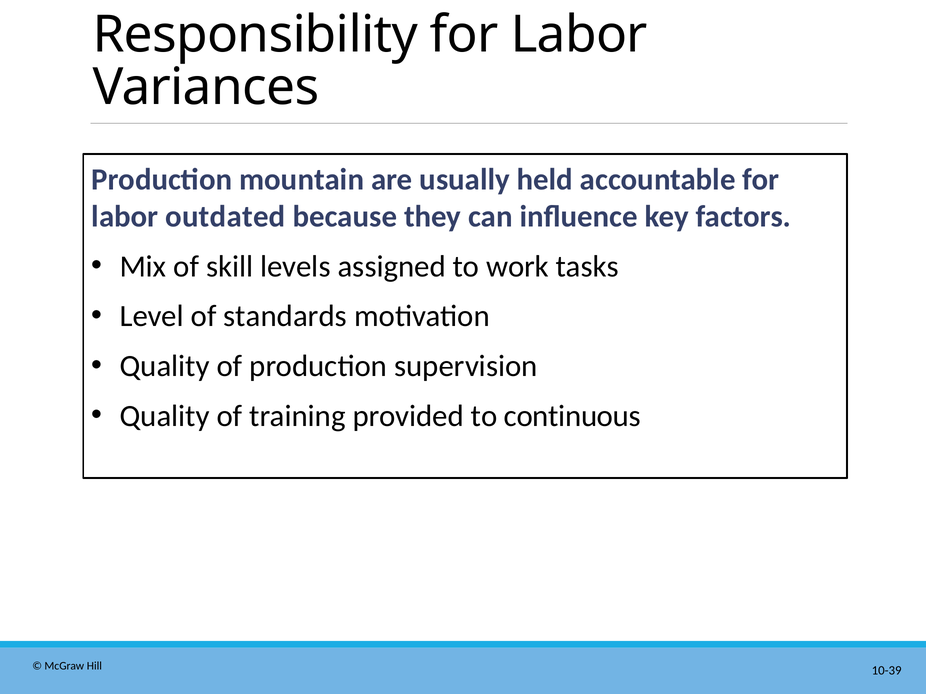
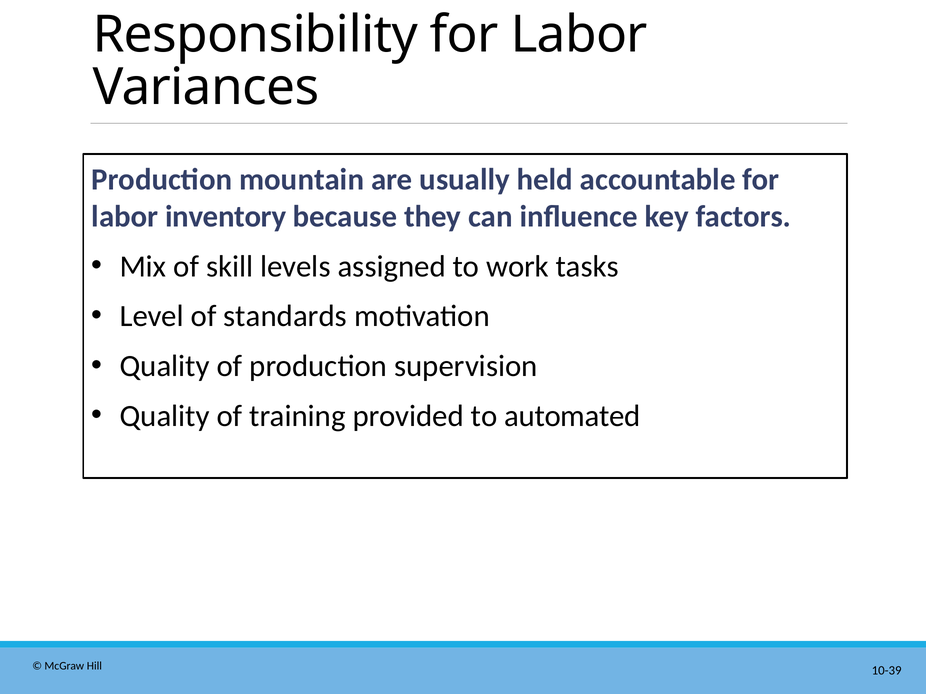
outdated: outdated -> inventory (226, 217)
continuous: continuous -> automated (572, 416)
